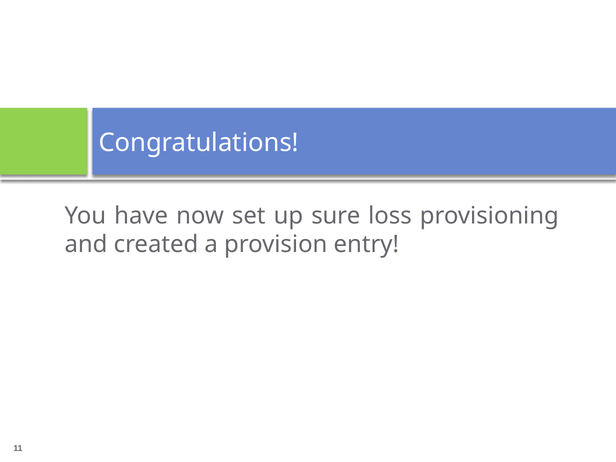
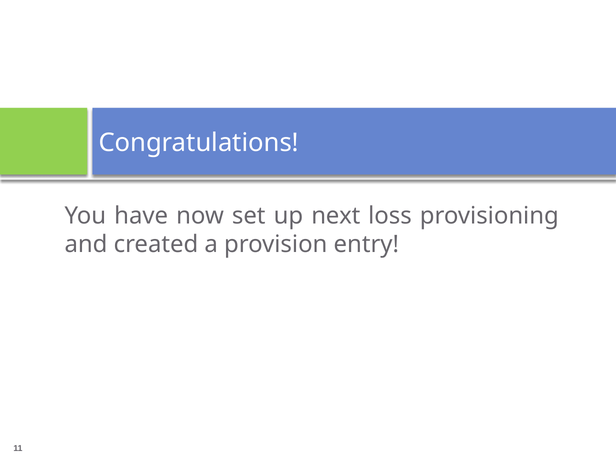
sure: sure -> next (336, 216)
